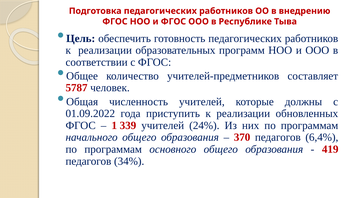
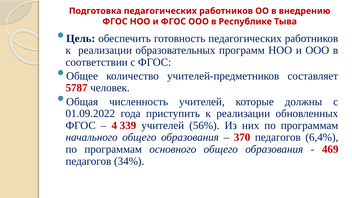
1: 1 -> 4 (114, 125)
24%: 24% -> 56% (204, 125)
419: 419 -> 469 (330, 149)
